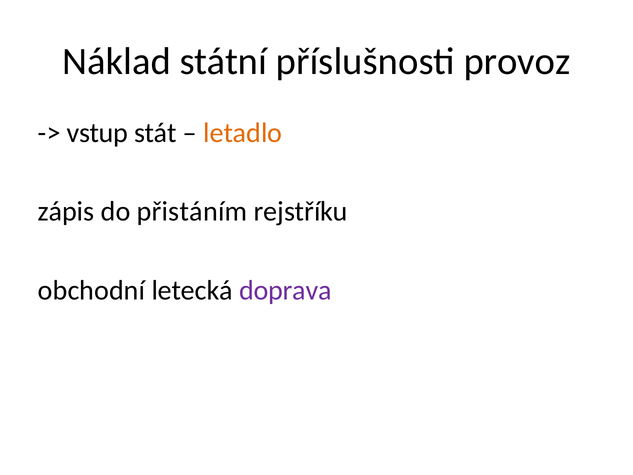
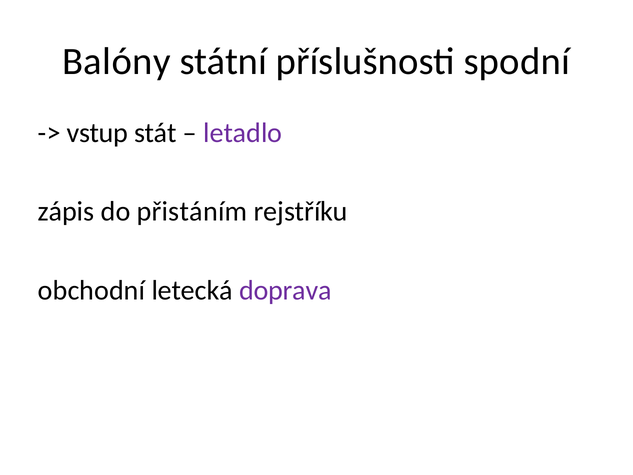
Náklad: Náklad -> Balóny (116, 61)
provoz: provoz -> spodní (517, 61)
letadlo colour: orange -> purple (243, 133)
